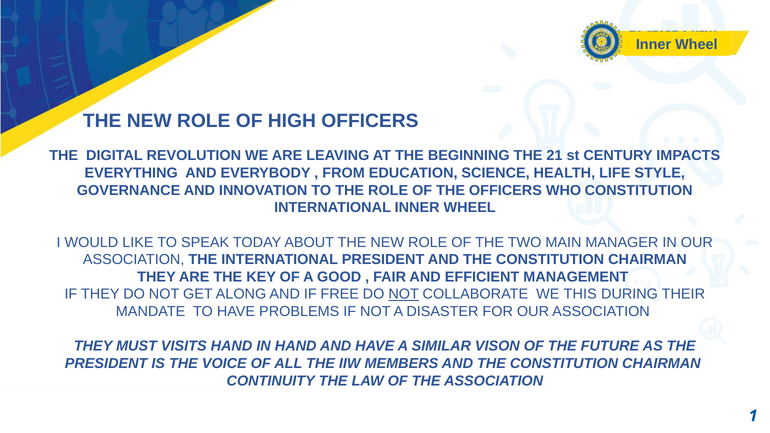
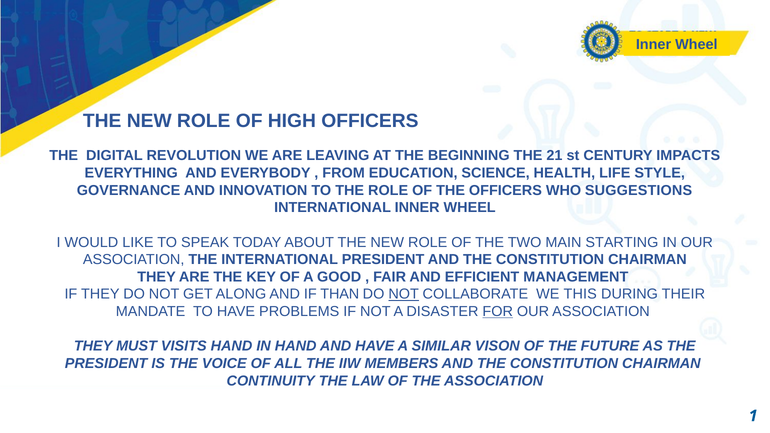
WHO CONSTITUTION: CONSTITUTION -> SUGGESTIONS (639, 190)
MANAGER: MANAGER -> STARTING (622, 242)
FREE: FREE -> THAN (340, 294)
FOR underline: none -> present (498, 312)
